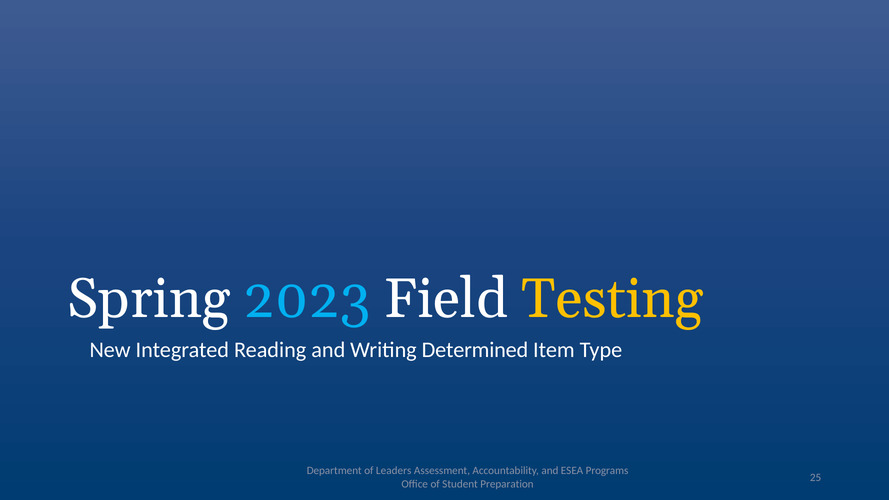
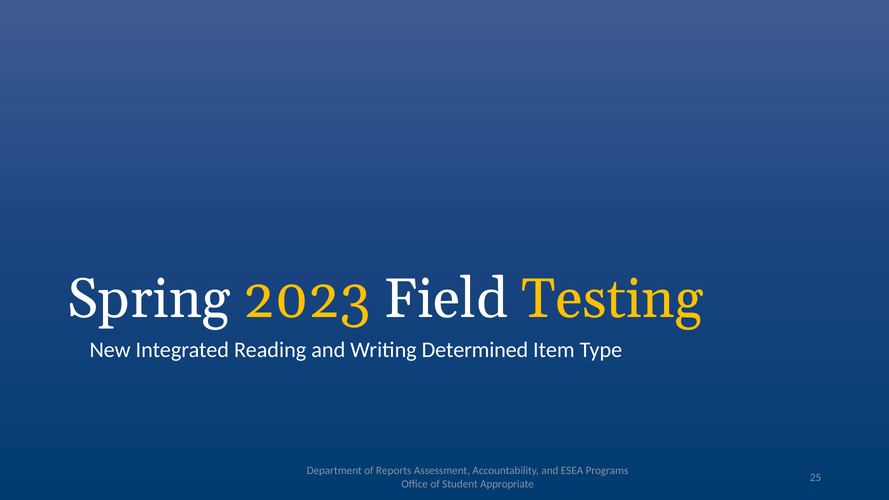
2023 colour: light blue -> yellow (307, 299)
Leaders: Leaders -> Reports (394, 471)
Preparation: Preparation -> Appropriate (507, 484)
